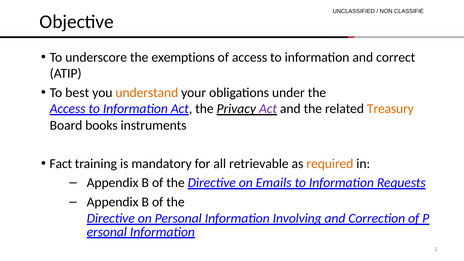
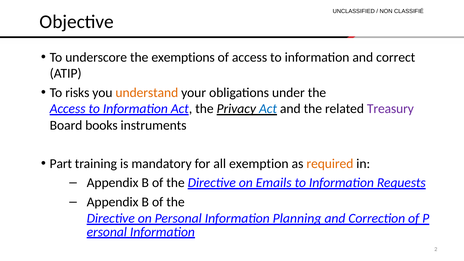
best: best -> risks (77, 93)
Act colour: purple -> blue (268, 109)
Treasury colour: orange -> purple (390, 109)
Fact: Fact -> Part (61, 164)
retrievable: retrievable -> exemption (259, 164)
Involving: Involving -> Planning (297, 218)
